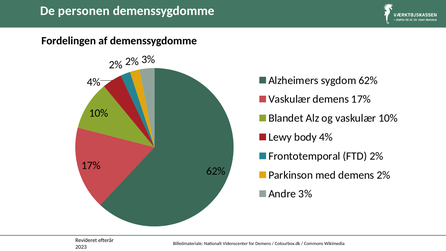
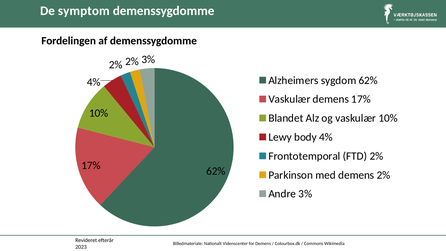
personen: personen -> symptom (84, 11)
